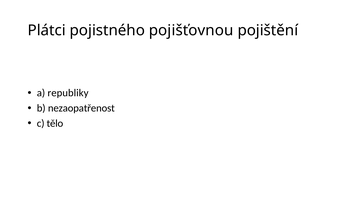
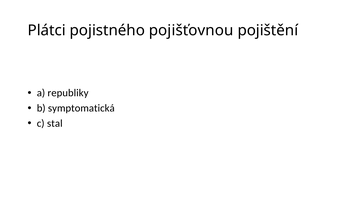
nezaopatřenost: nezaopatřenost -> symptomatická (81, 108)
tělo: tělo -> stal (55, 124)
